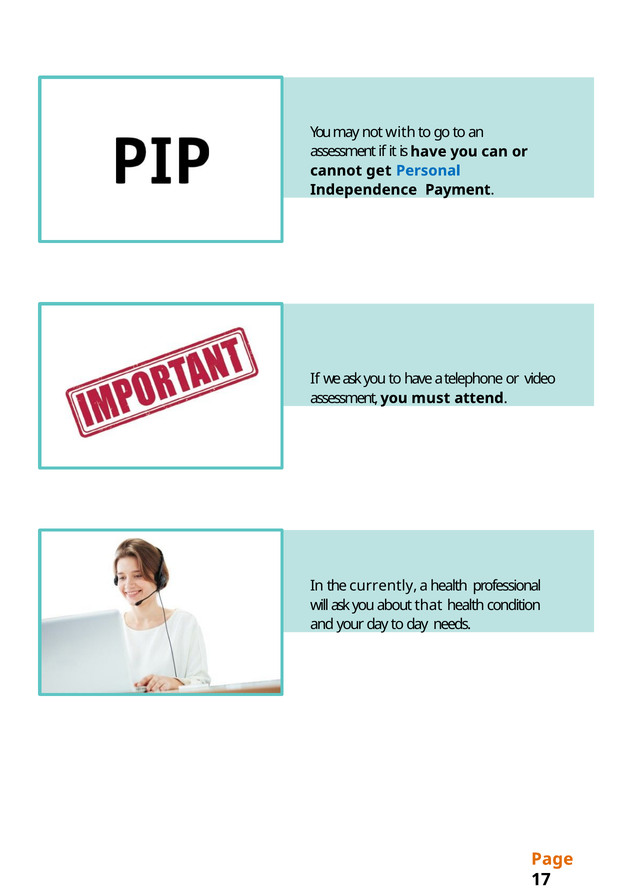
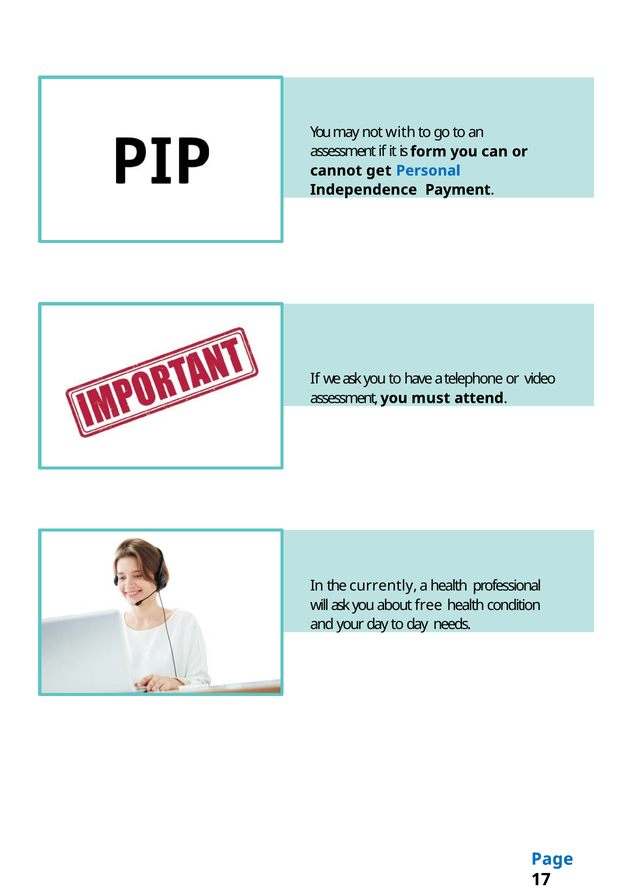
is have: have -> form (428, 151)
that: that -> free (429, 605)
Page colour: orange -> blue (552, 859)
